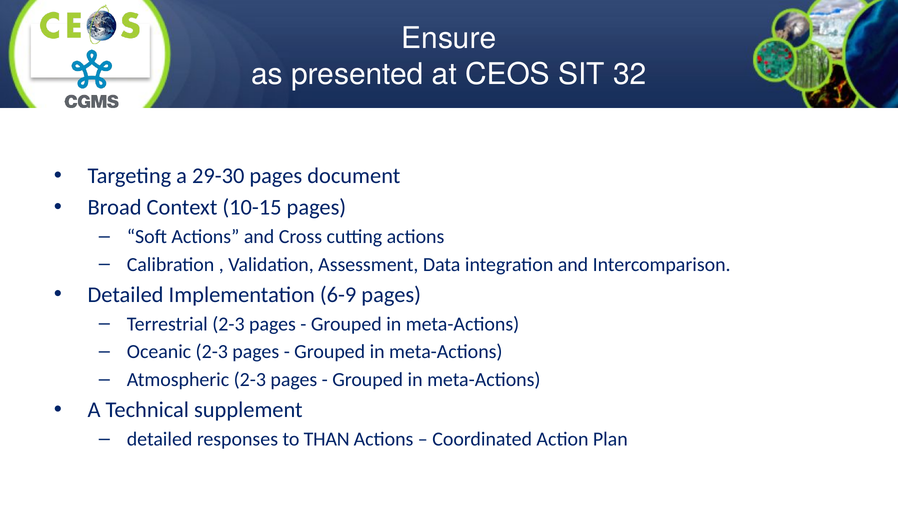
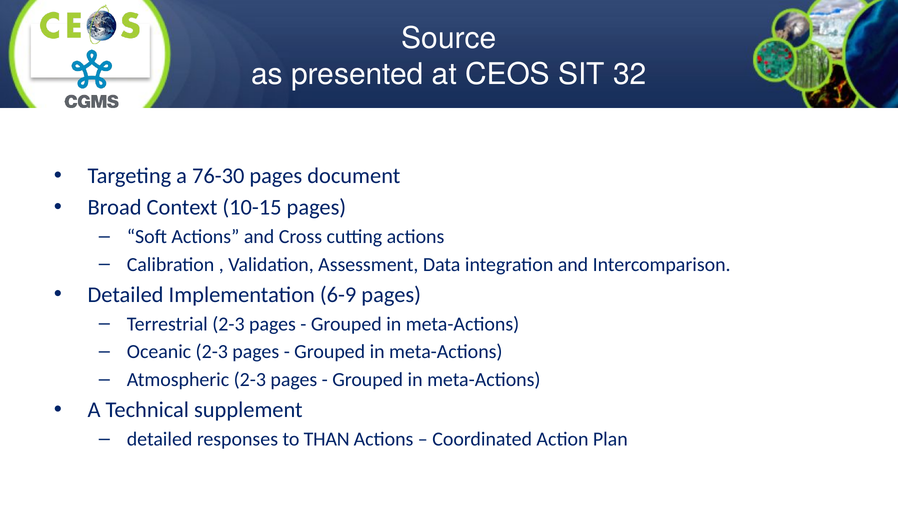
Ensure: Ensure -> Source (449, 38)
29-30: 29-30 -> 76-30 (218, 176)
